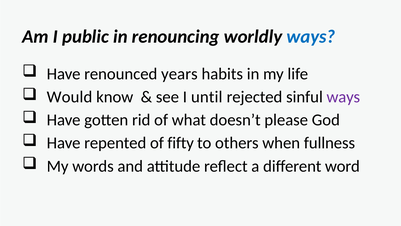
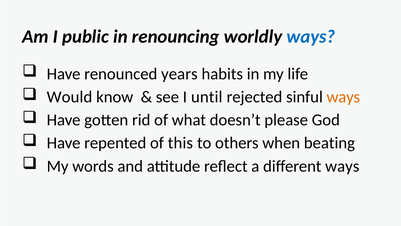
ways colour: purple -> orange (343, 97)
fifty: fifty -> this (180, 143)
fullness: fullness -> beating (329, 143)
different word: word -> ways (342, 166)
